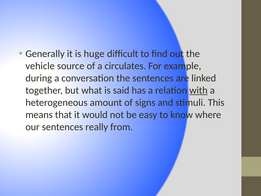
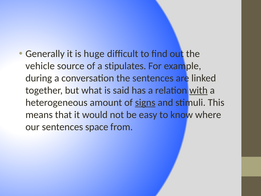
circulates: circulates -> stipulates (125, 66)
signs underline: none -> present (145, 102)
really: really -> space (97, 127)
